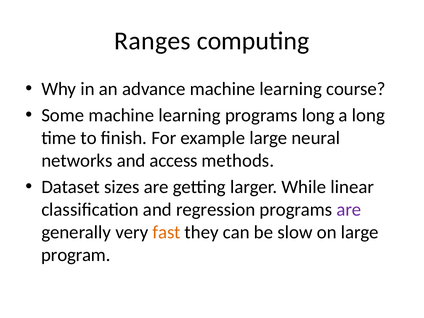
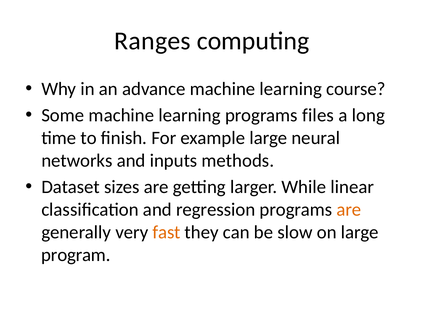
programs long: long -> files (318, 115)
access: access -> inputs (174, 161)
are colour: purple -> orange (349, 210)
